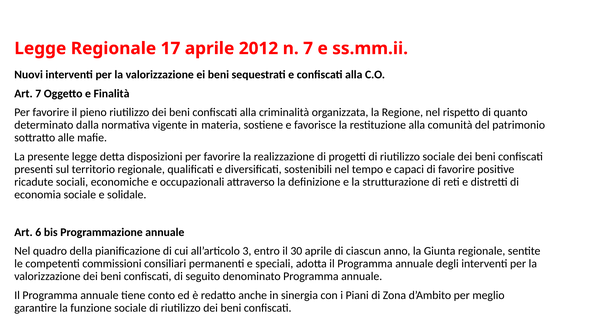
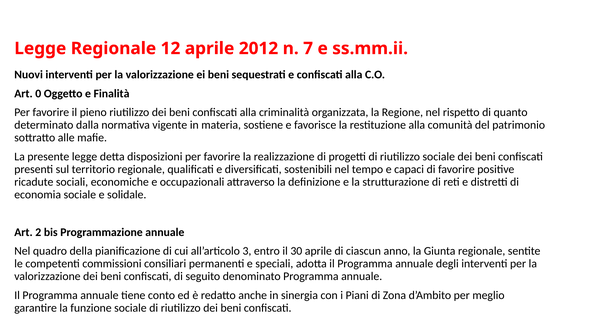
17: 17 -> 12 (170, 48)
Art 7: 7 -> 0 (38, 94)
6: 6 -> 2 (38, 232)
